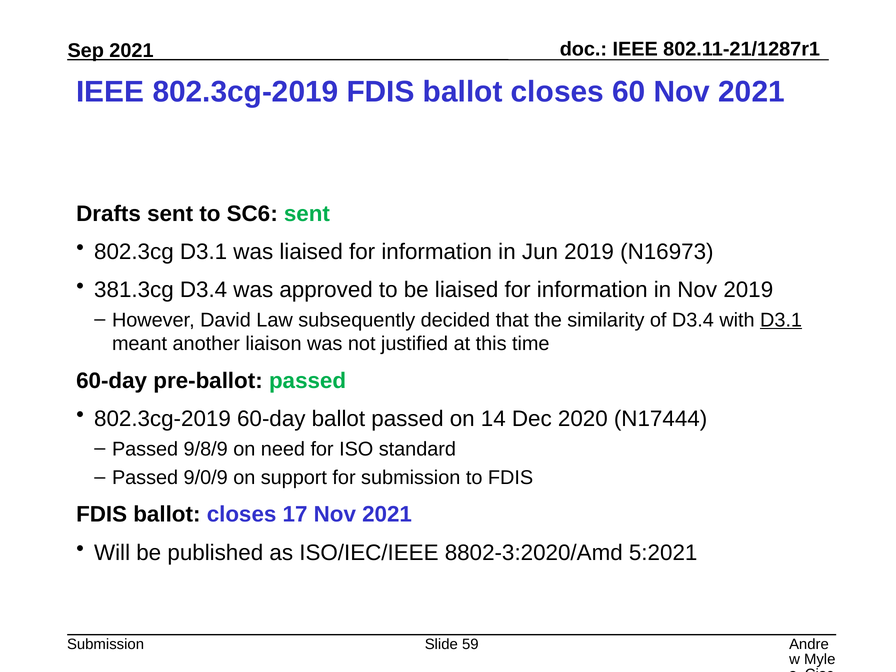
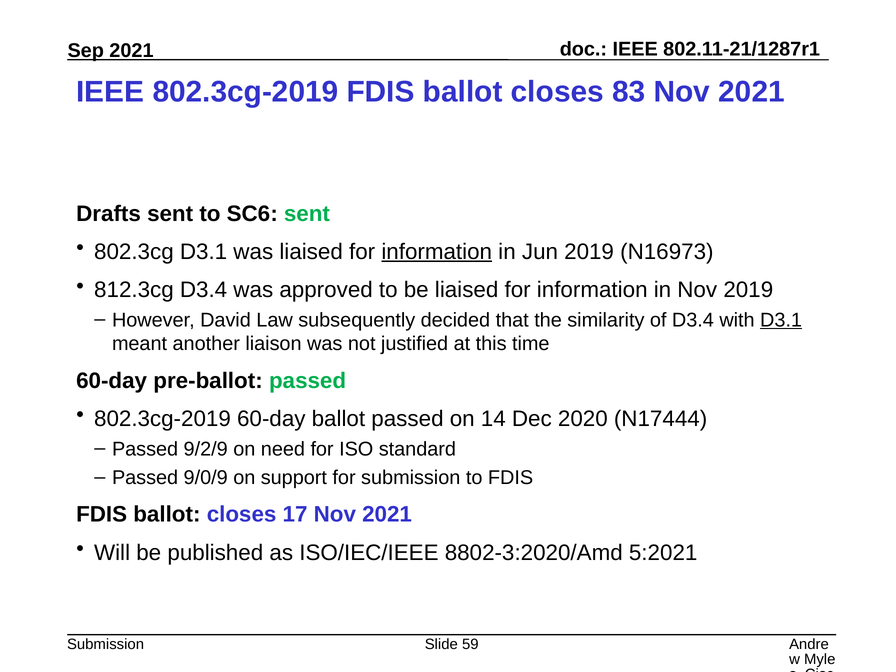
60: 60 -> 83 (629, 92)
information underline: none -> present (437, 252)
381.3cg: 381.3cg -> 812.3cg (134, 290)
9/8/9: 9/8/9 -> 9/2/9 (206, 449)
